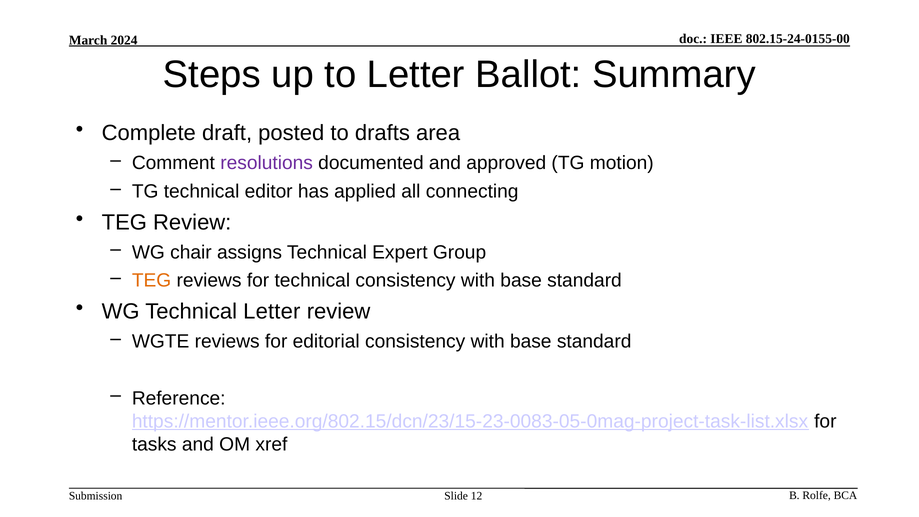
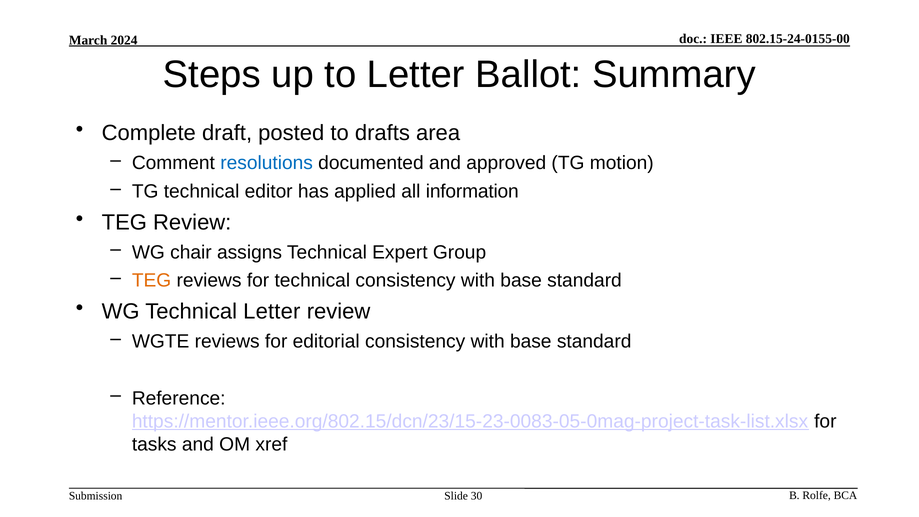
resolutions colour: purple -> blue (267, 163)
connecting: connecting -> information (472, 191)
12: 12 -> 30 (477, 496)
